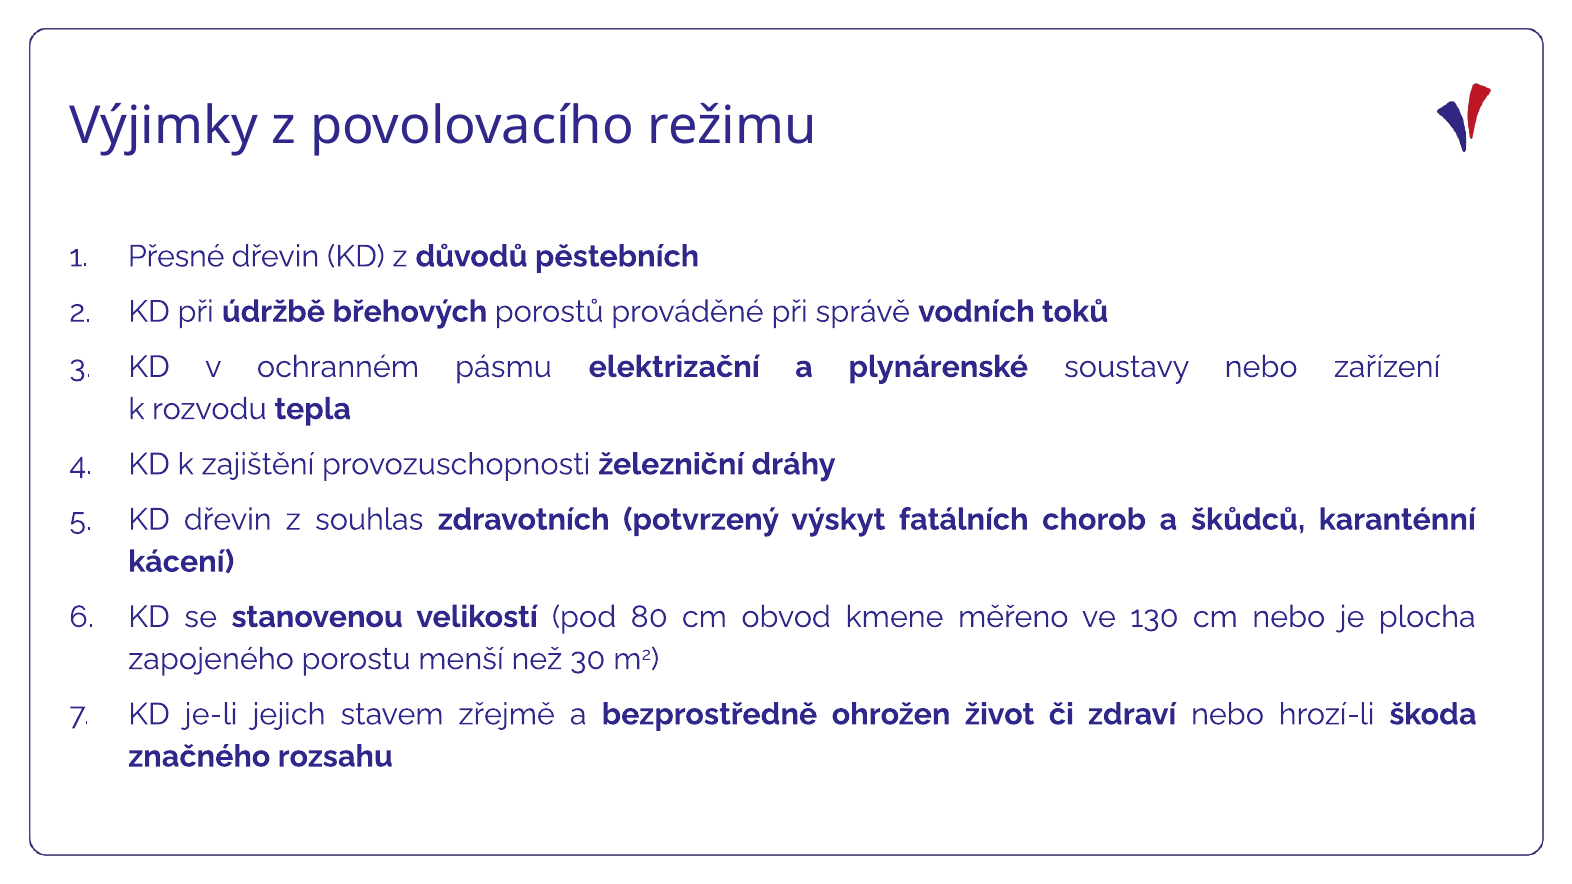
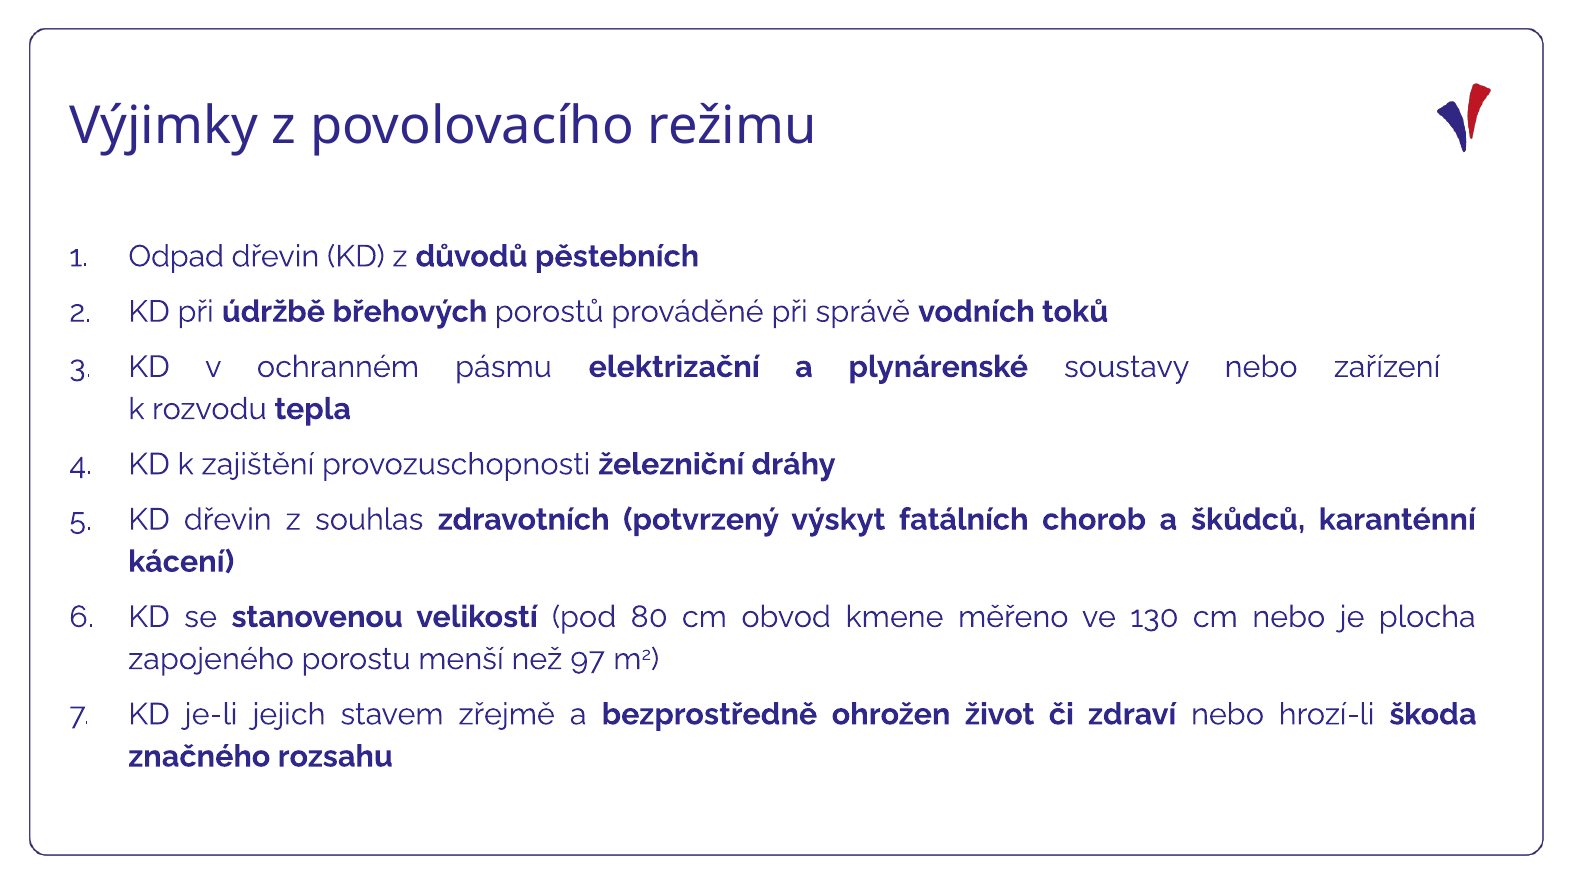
Přesné: Přesné -> Odpad (176, 256)
30: 30 -> 97 (588, 659)
